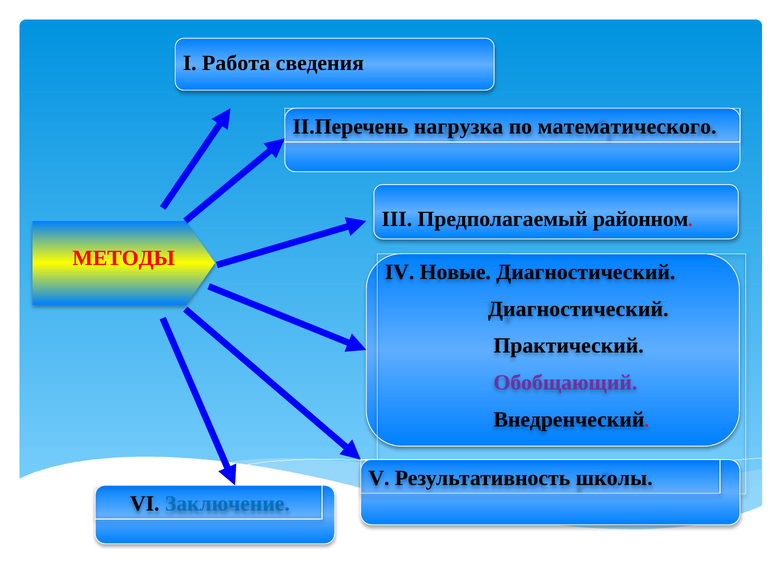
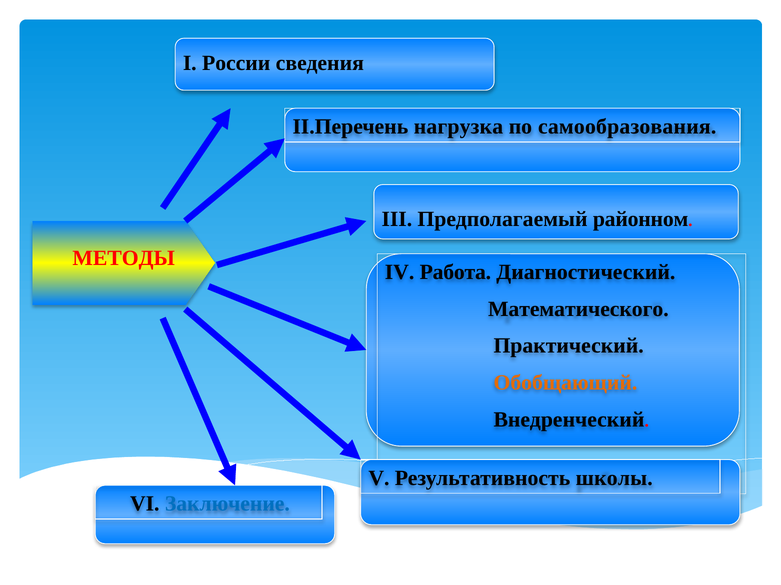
Работа: Работа -> России (236, 63)
математического: математического -> самообразования (627, 127)
Новые: Новые -> Работа (455, 272)
Диагностический: Диагностический -> Математического (578, 309)
Обобщающий colour: purple -> orange (565, 383)
